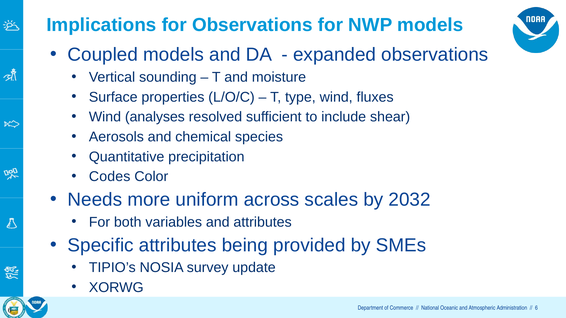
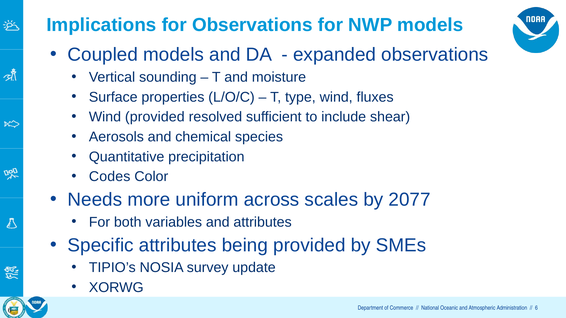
Wind analyses: analyses -> provided (155, 117)
2032: 2032 -> 2077 (410, 200)
